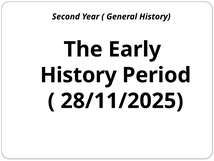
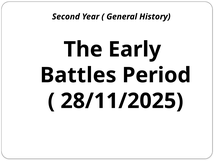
History: History -> Battles (78, 75)
